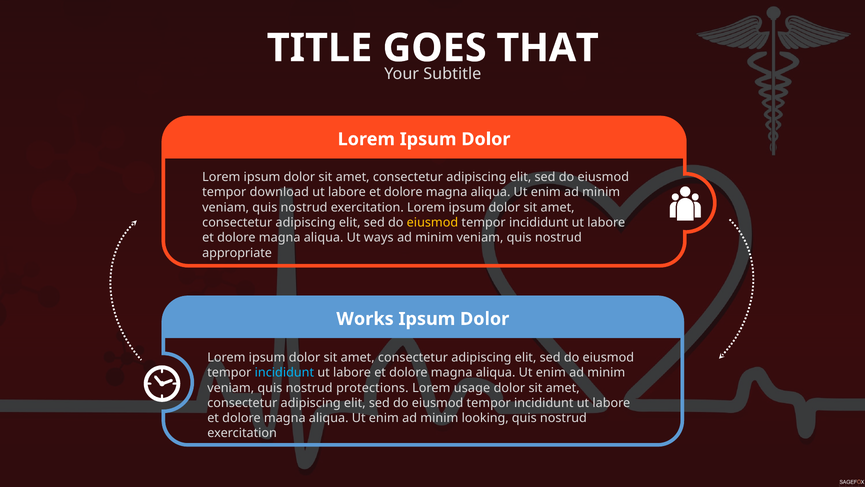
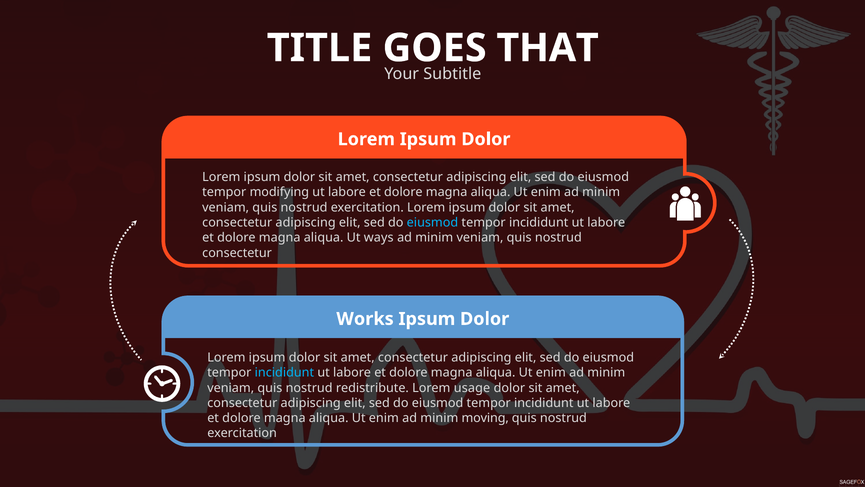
download: download -> modifying (279, 192)
eiusmod colour: yellow -> light blue (432, 222)
appropriate: appropriate -> consectetur (237, 253)
protections: protections -> redistribute (372, 387)
looking: looking -> moving (485, 418)
